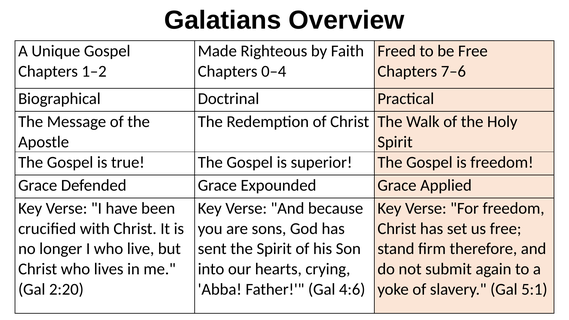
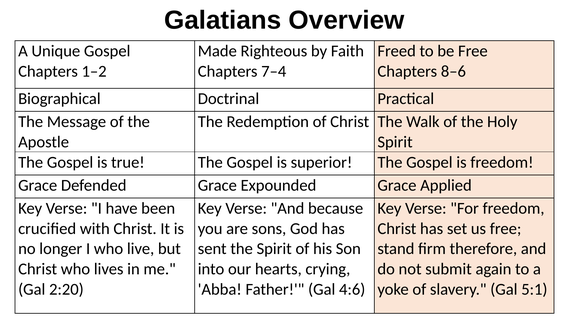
0–4: 0–4 -> 7–4 (274, 71)
7–6: 7–6 -> 8–6 (453, 71)
